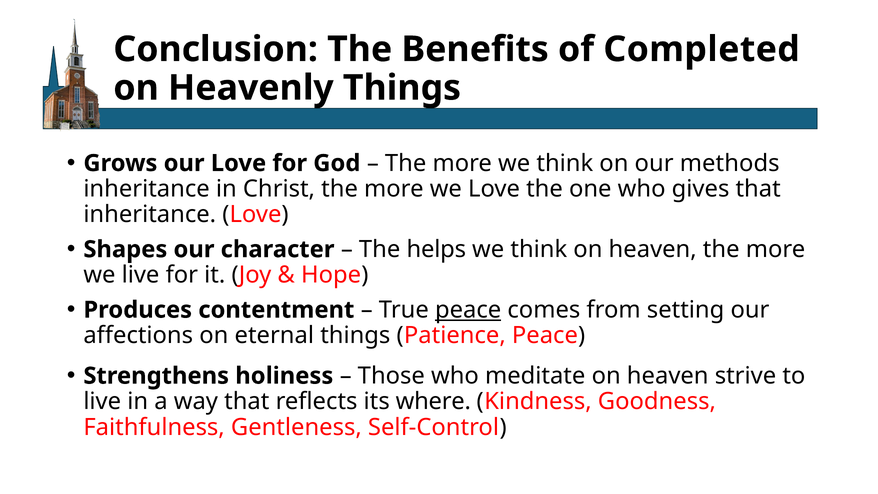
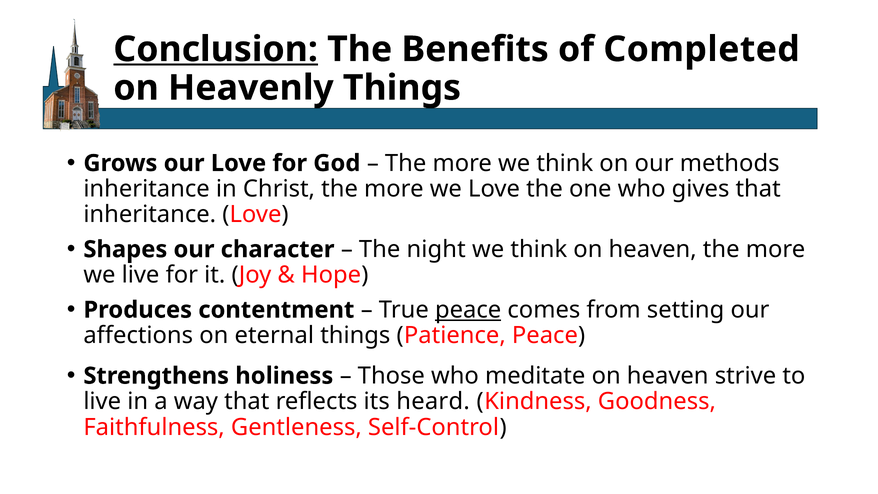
Conclusion underline: none -> present (216, 49)
helps: helps -> night (436, 249)
where: where -> heard (433, 401)
